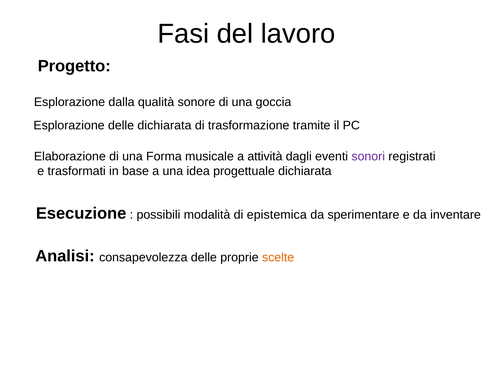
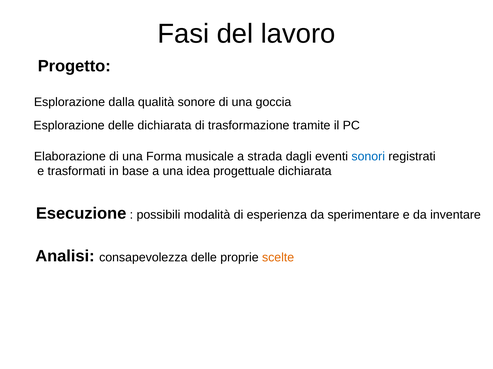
attività: attività -> strada (265, 157)
sonori colour: purple -> blue (368, 157)
epistemica: epistemica -> esperienza (277, 215)
